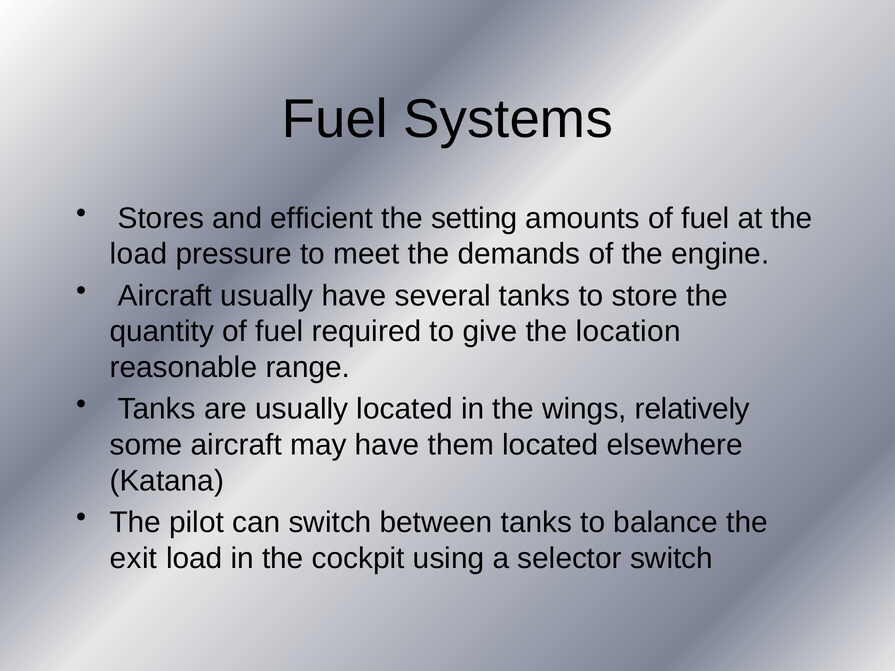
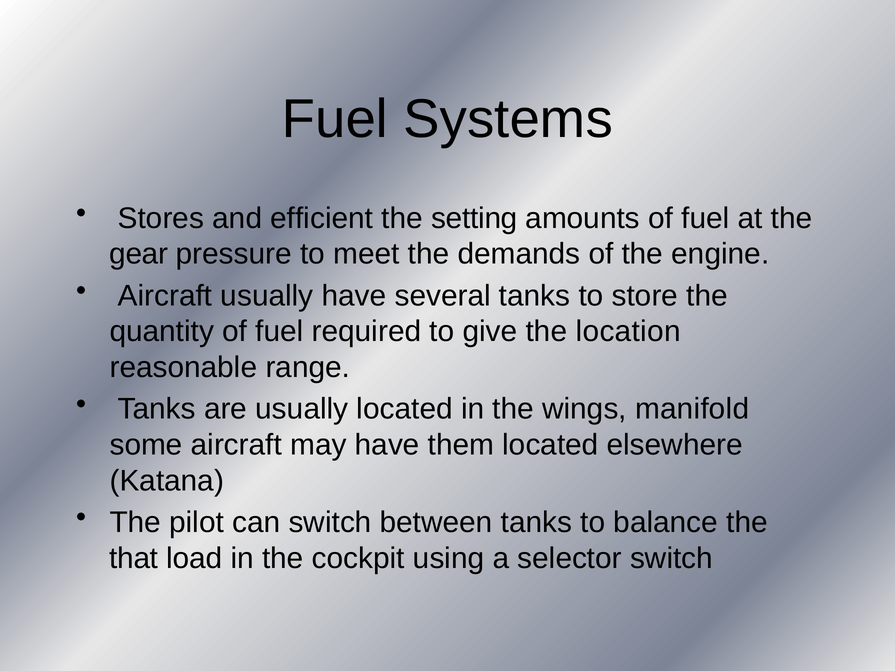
load: load -> gear (139, 254)
relatively: relatively -> manifold (692, 409)
exit: exit -> that (134, 558)
